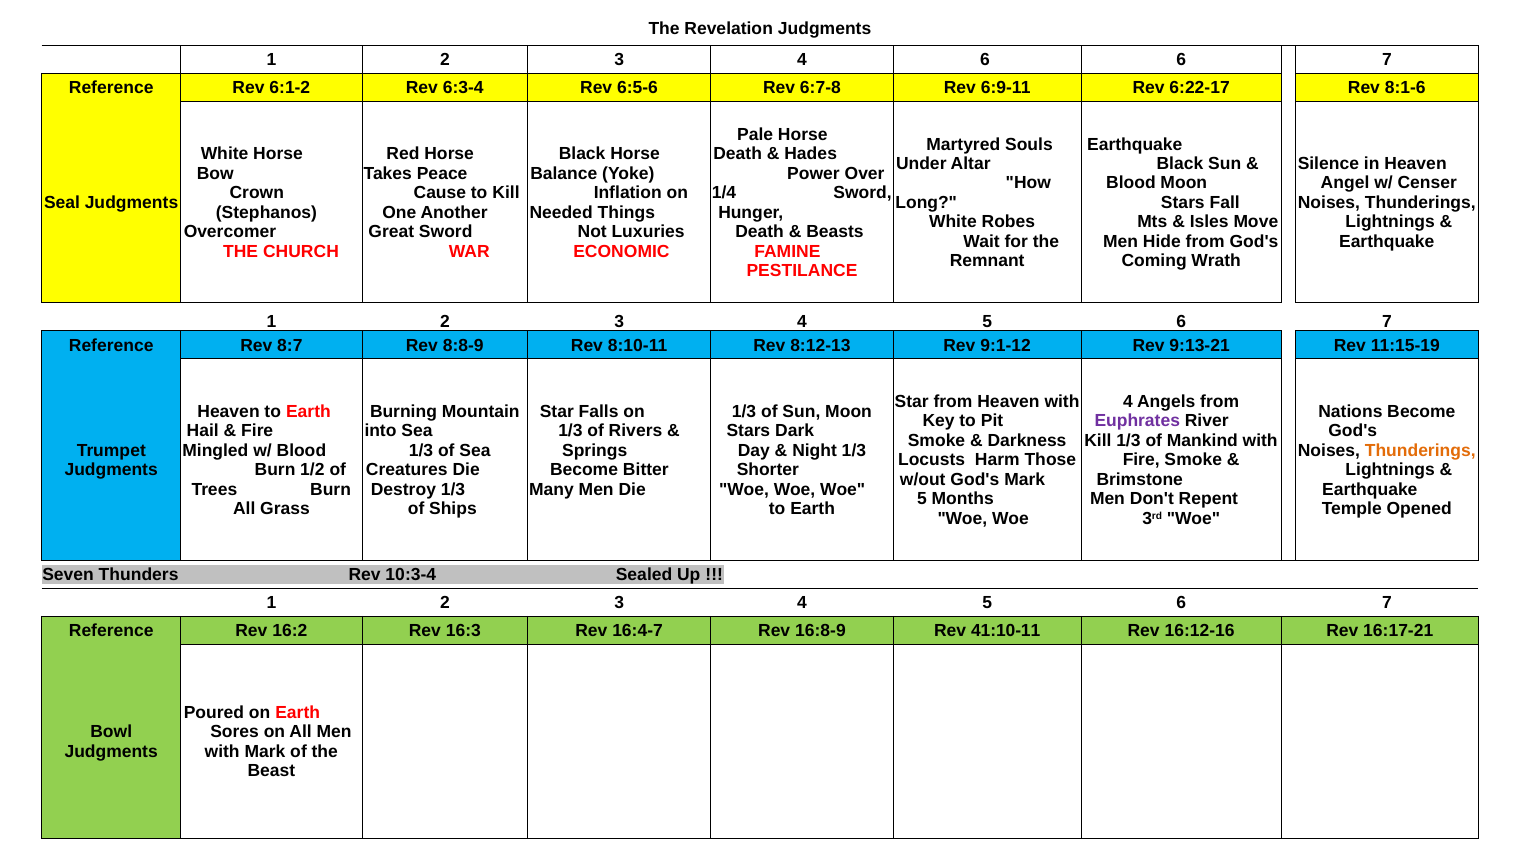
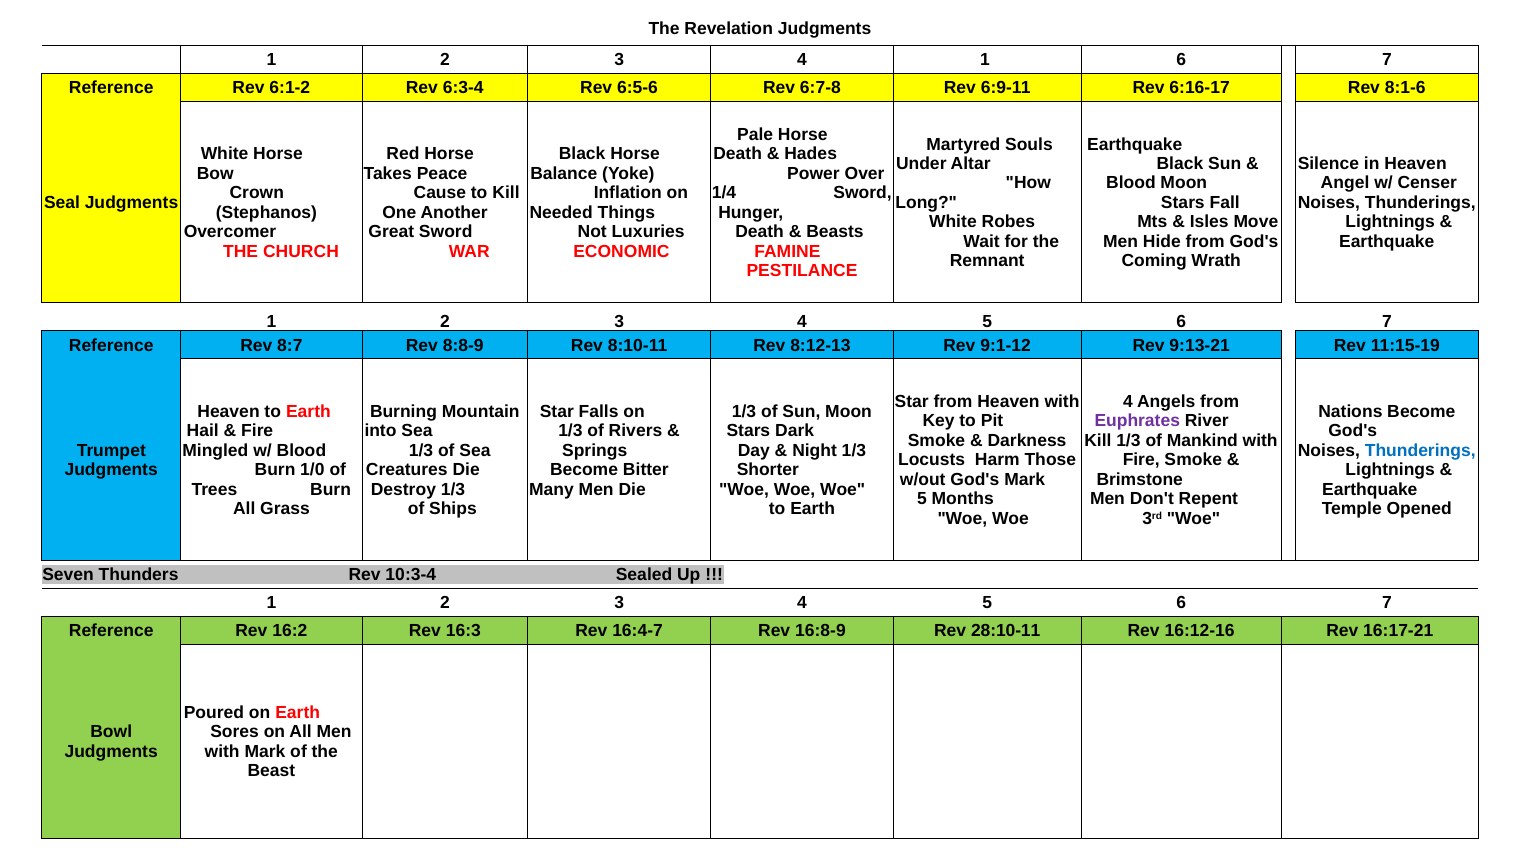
4 6: 6 -> 1 (985, 60)
6:22-17: 6:22-17 -> 6:16-17 (1200, 88)
Thunderings colour: orange -> blue (1420, 450)
1/2: 1/2 -> 1/0 (312, 470)
41:10-11: 41:10-11 -> 28:10-11 (1006, 631)
